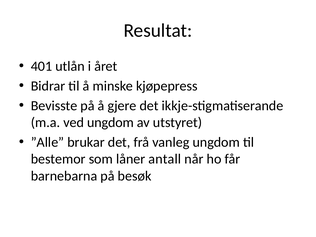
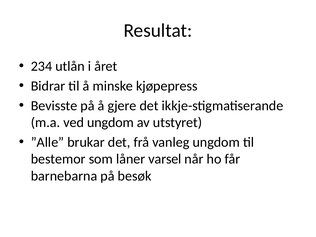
401: 401 -> 234 (41, 66)
antall: antall -> varsel (165, 159)
